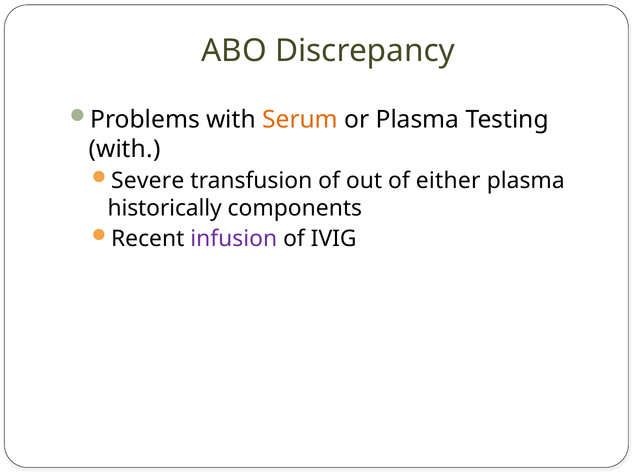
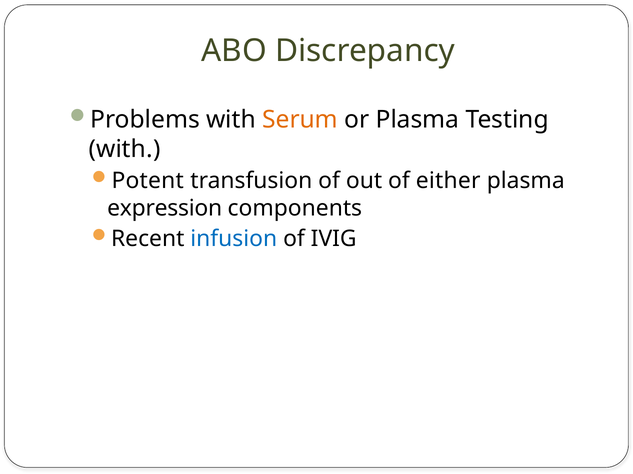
Severe: Severe -> Potent (148, 181)
historically: historically -> expression (165, 208)
infusion colour: purple -> blue (234, 239)
